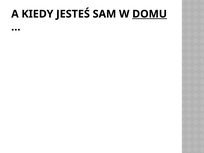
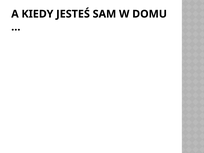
DOMU underline: present -> none (150, 14)
